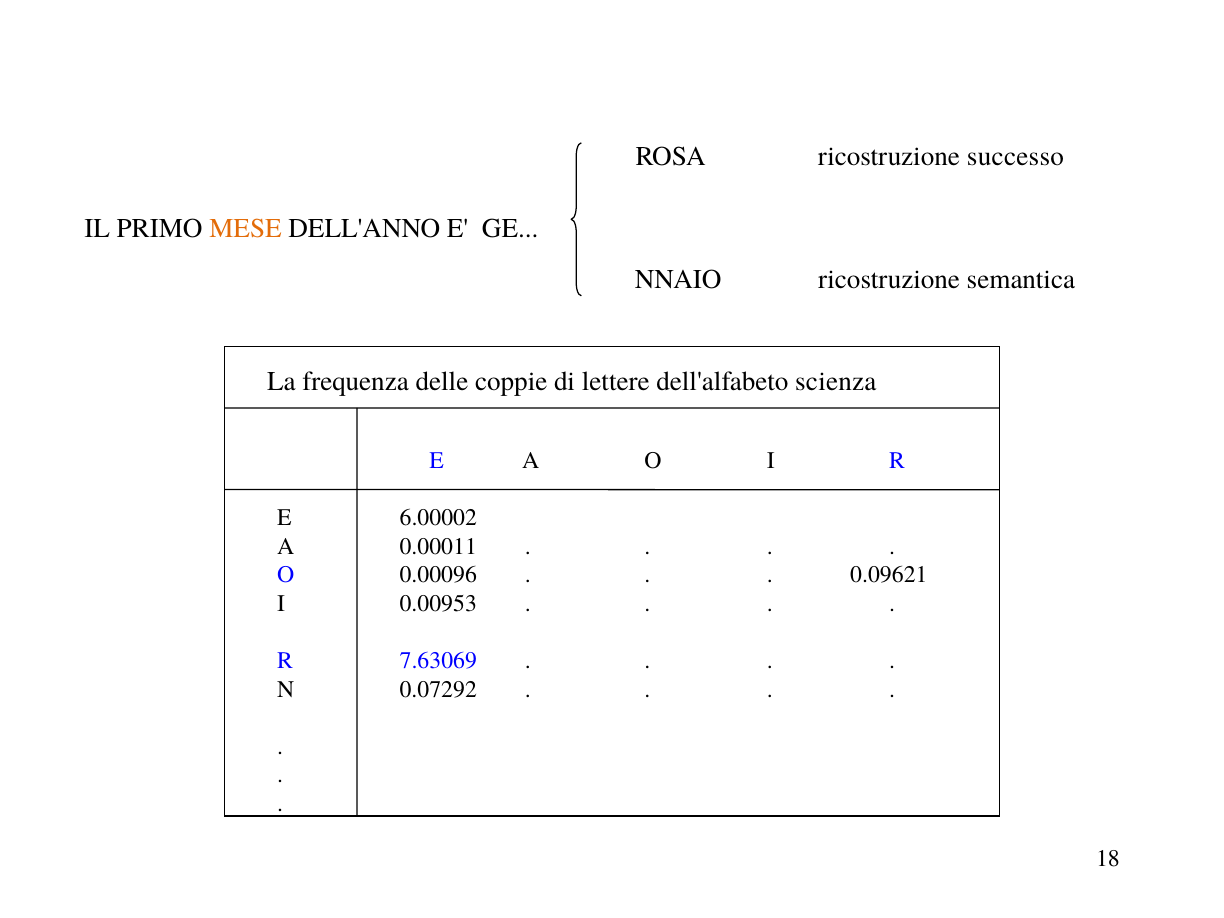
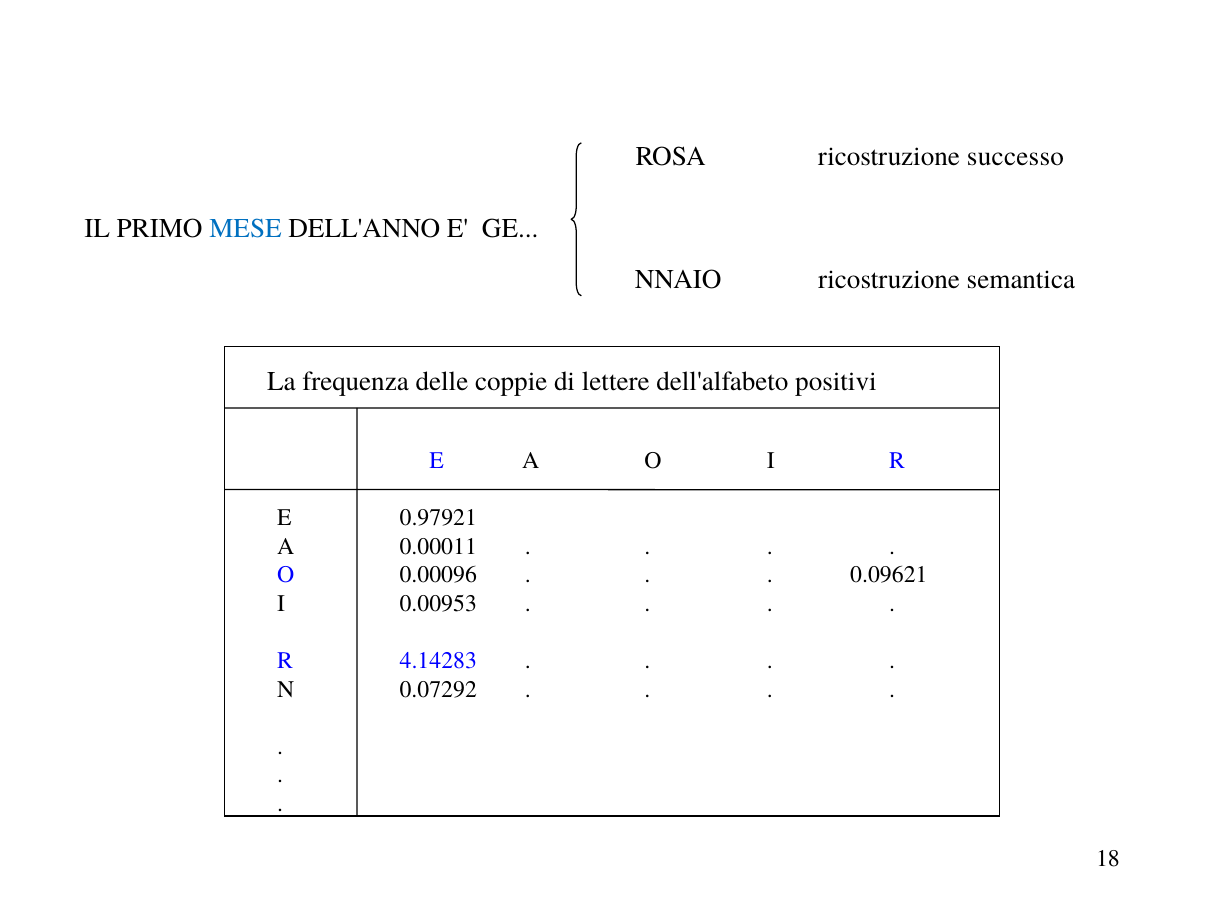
MESE colour: orange -> blue (246, 228)
scienza: scienza -> positivi (836, 381)
6.00002: 6.00002 -> 0.97921 (438, 518)
7.63069: 7.63069 -> 4.14283 (438, 661)
